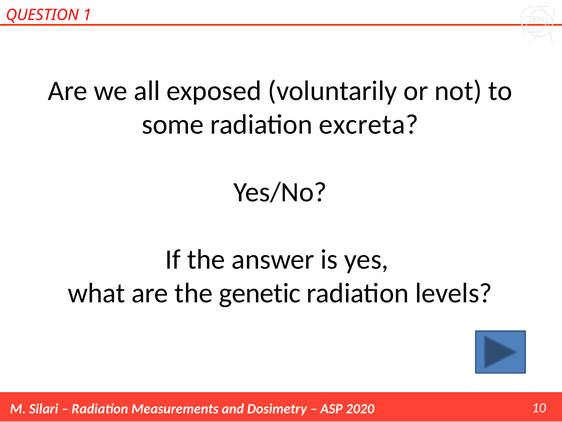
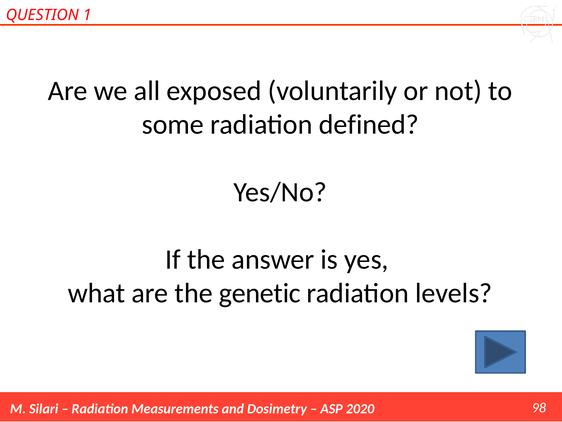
excreta: excreta -> defined (369, 124)
10: 10 -> 98 (539, 407)
